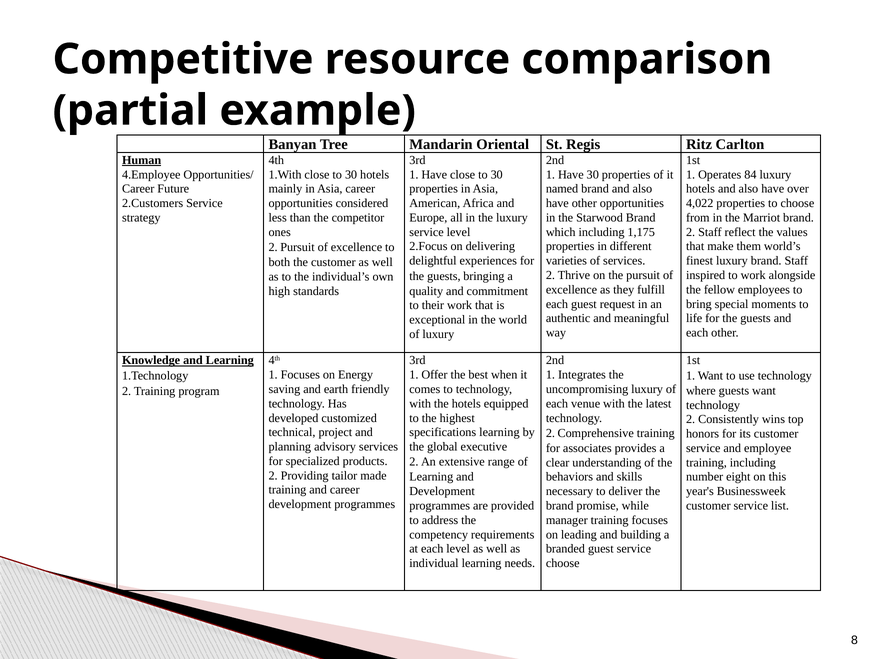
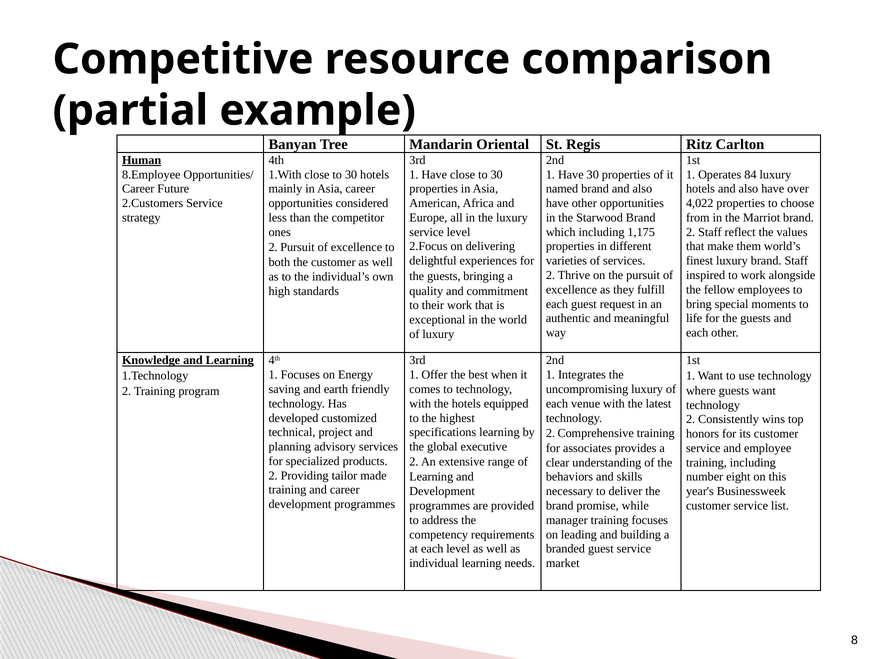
4.Employee: 4.Employee -> 8.Employee (151, 175)
choose: choose -> market (563, 564)
